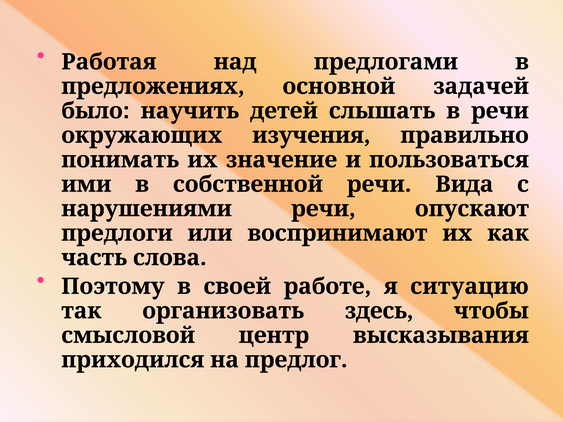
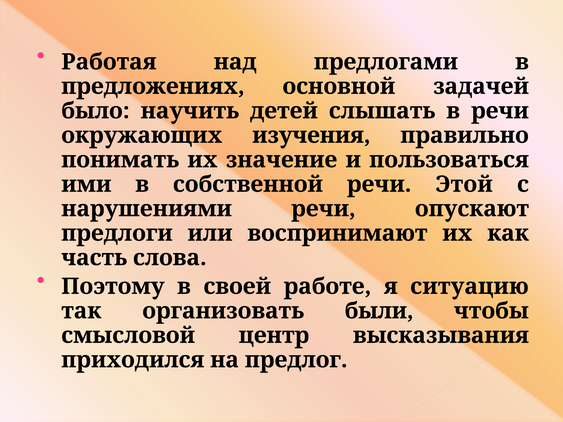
Вида: Вида -> Этой (464, 184)
здесь: здесь -> были (379, 311)
